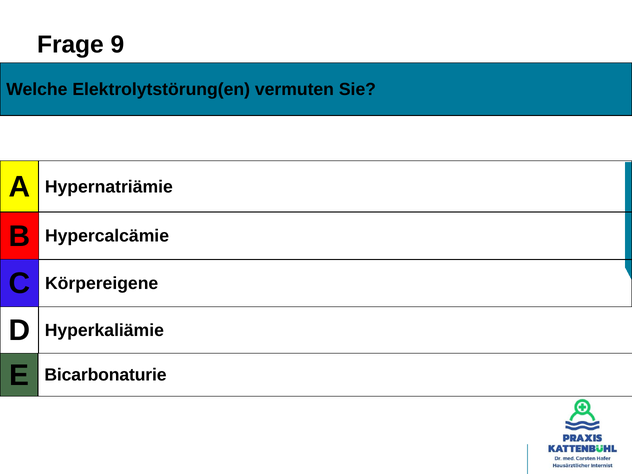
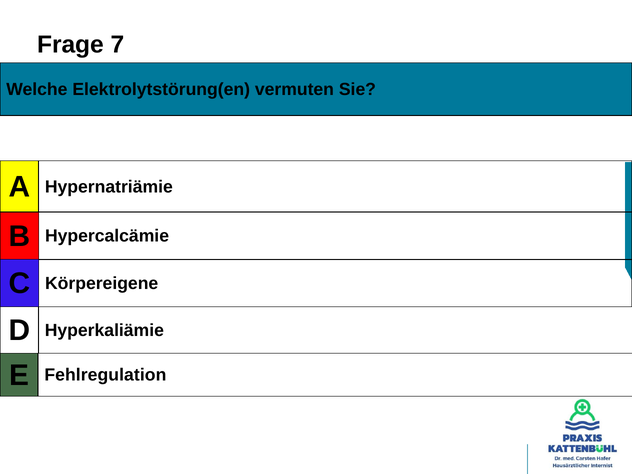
9: 9 -> 7 (118, 45)
Bicarbonaturie: Bicarbonaturie -> Fehlregulation (105, 375)
